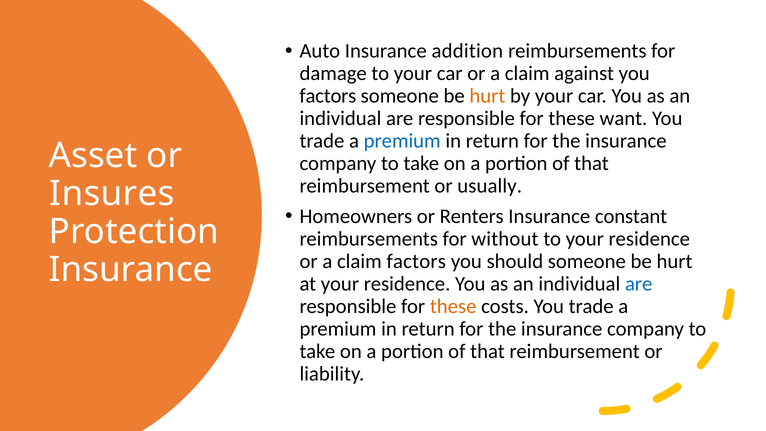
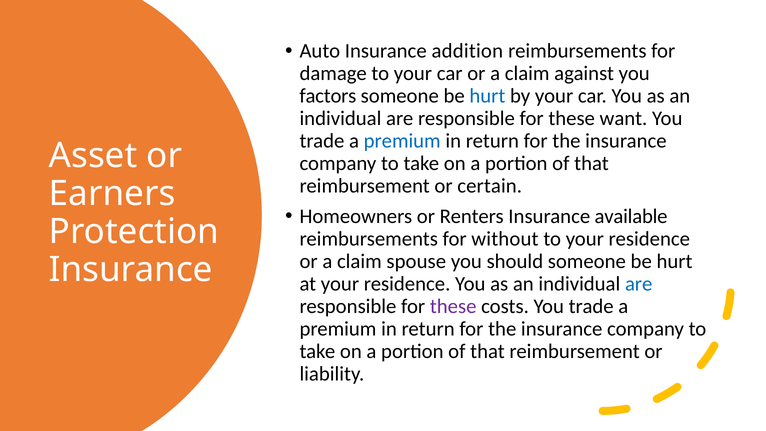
hurt colour: orange -> blue (487, 96)
usually: usually -> certain (490, 186)
Insures: Insures -> Earners (112, 193)
constant: constant -> available (631, 216)
claim factors: factors -> spouse (416, 261)
these colour: orange -> purple (453, 306)
